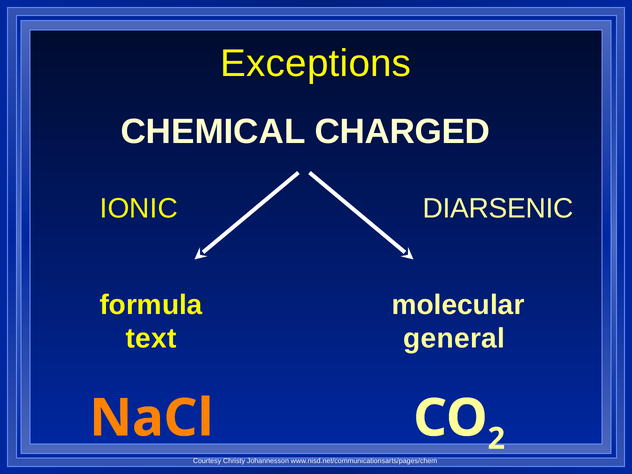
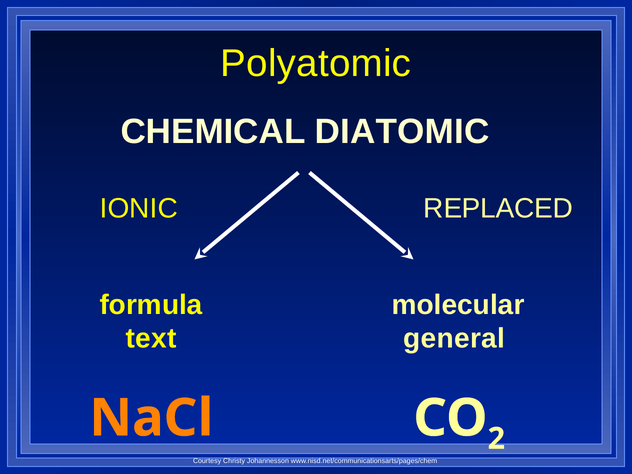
Exceptions: Exceptions -> Polyatomic (316, 63)
CHARGED: CHARGED -> DIATOMIC (402, 132)
DIARSENIC: DIARSENIC -> REPLACED (498, 208)
